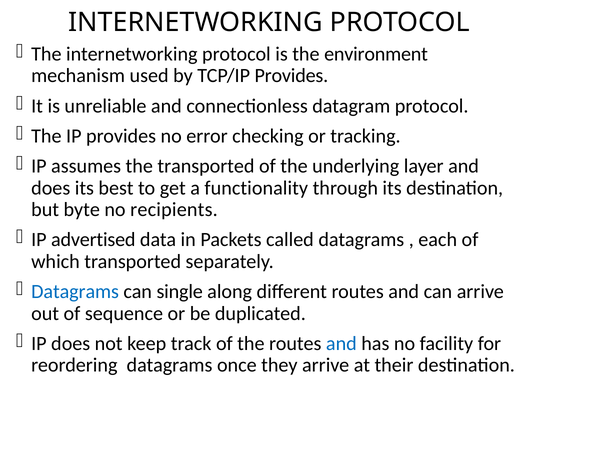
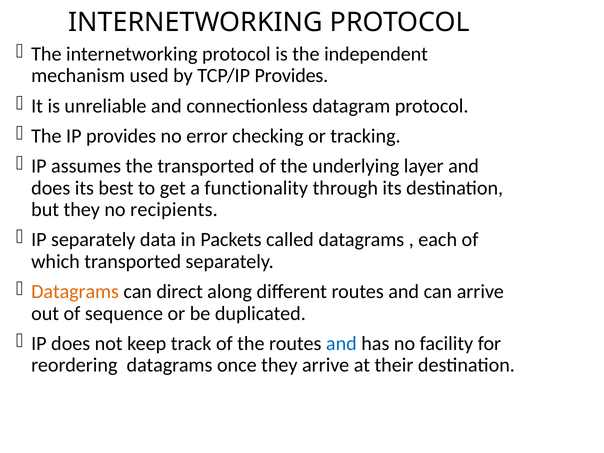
environment: environment -> independent (376, 54)
but byte: byte -> they (82, 210)
IP advertised: advertised -> separately (93, 240)
Datagrams colour: blue -> orange (75, 292)
single: single -> direct (180, 292)
